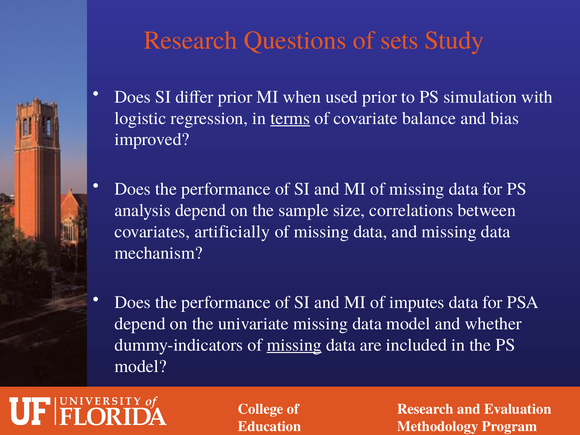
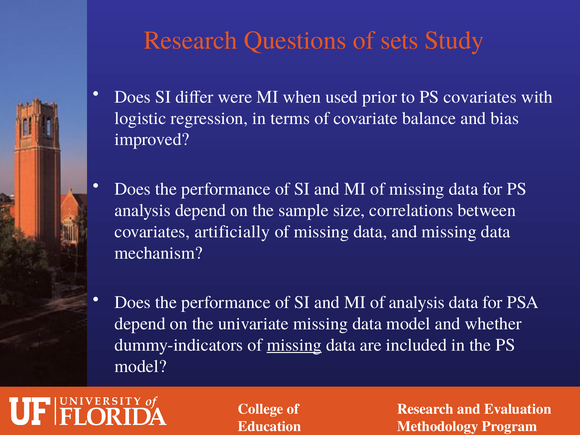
differ prior: prior -> were (235, 97)
PS simulation: simulation -> covariates (480, 97)
terms underline: present -> none (290, 118)
of imputes: imputes -> analysis (417, 302)
